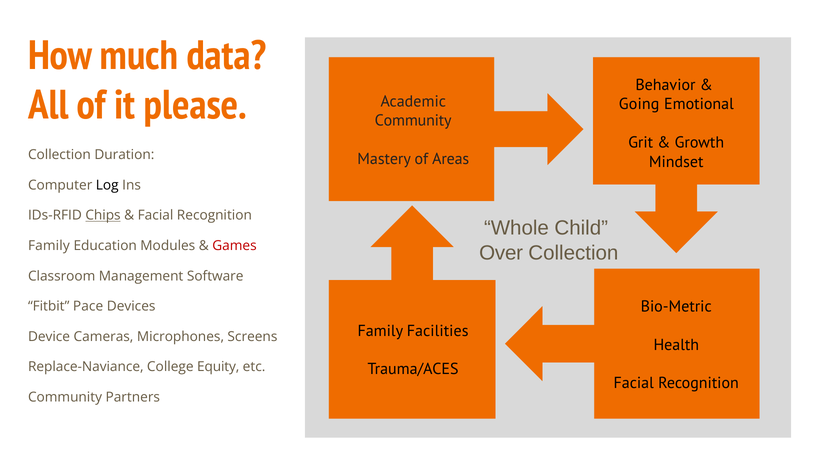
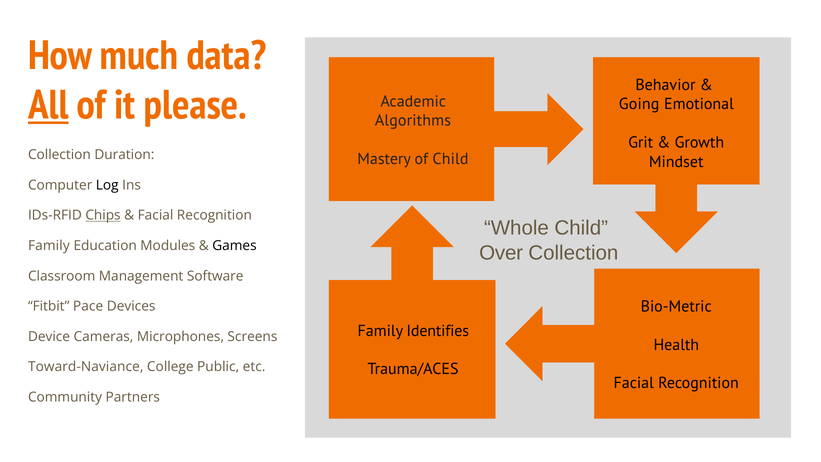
All underline: none -> present (48, 105)
Community: Community -> Algorithms (413, 121)
of Areas: Areas -> Child (451, 159)
Games colour: red -> black (234, 246)
Facilities: Facilities -> Identifies (438, 331)
Replace-Naviance: Replace-Naviance -> Toward-Naviance (86, 367)
Equity: Equity -> Public (218, 367)
